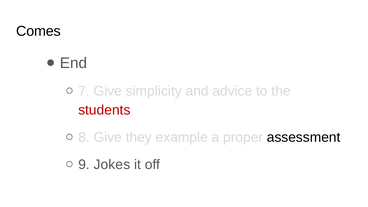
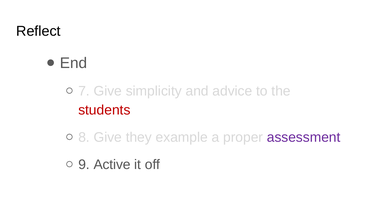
Comes: Comes -> Reflect (38, 31)
assessment colour: black -> purple (304, 137)
Jokes: Jokes -> Active (112, 164)
